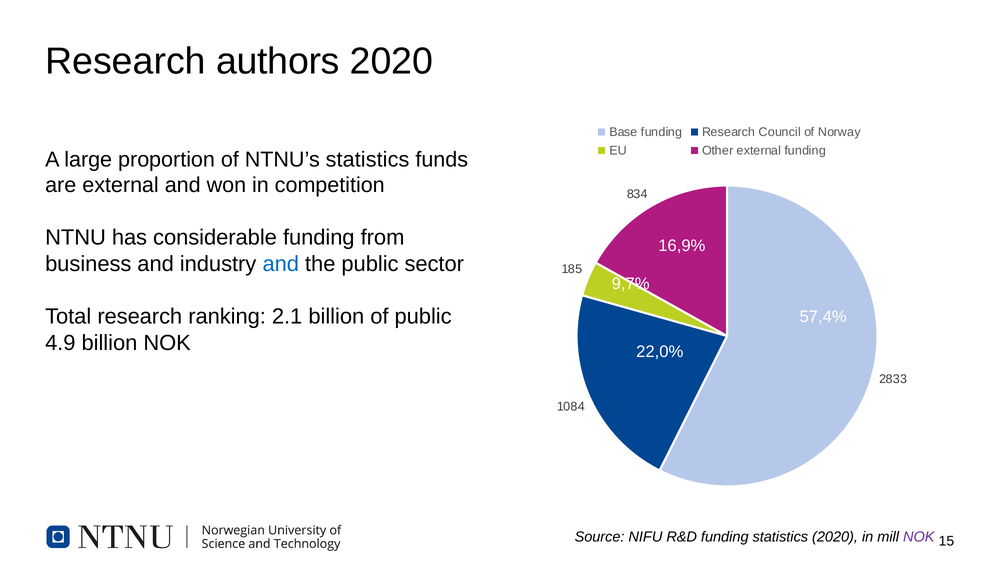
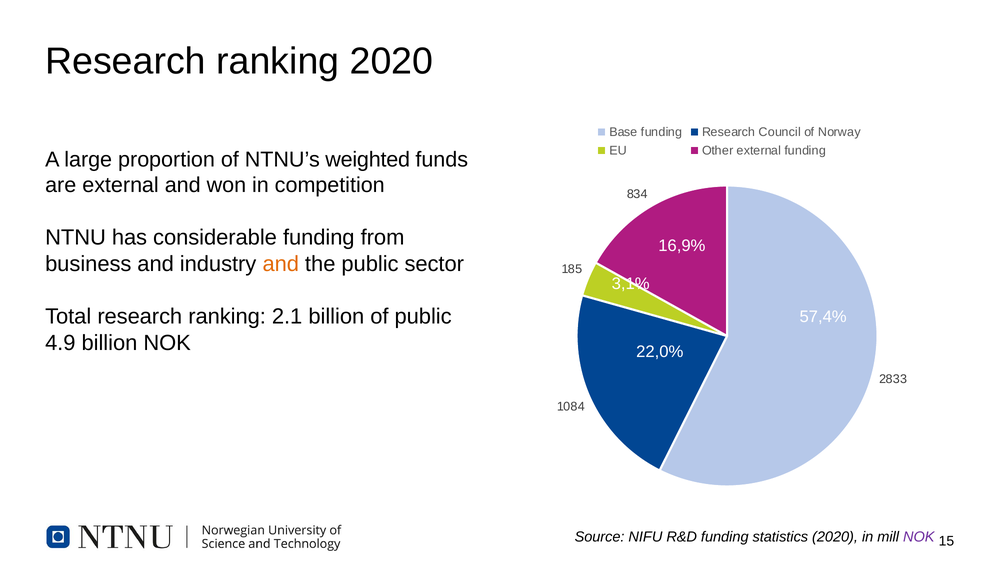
authors: authors -> ranking (278, 61)
NTNU’s statistics: statistics -> weighted (368, 159)
and colour: blue -> orange (281, 264)
9,7%: 9,7% -> 3,1% (631, 284)
